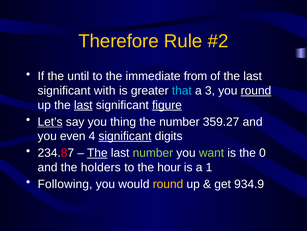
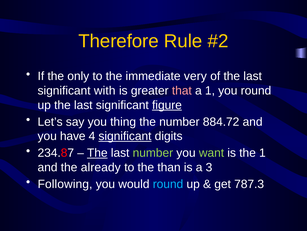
until: until -> only (78, 76)
from: from -> very (195, 76)
that colour: light blue -> pink (182, 90)
a 3: 3 -> 1 (210, 90)
round underline: present -> none (256, 90)
last underline: present -> none (83, 105)
Let’s underline: present -> none (50, 121)
359.27: 359.27 -> 884.72 (221, 121)
even: even -> have (73, 136)
the 0: 0 -> 1 (262, 153)
holders: holders -> already (101, 167)
hour: hour -> than (169, 167)
1: 1 -> 3 (209, 167)
round colour: yellow -> light blue (168, 184)
934.9: 934.9 -> 787.3 (249, 184)
